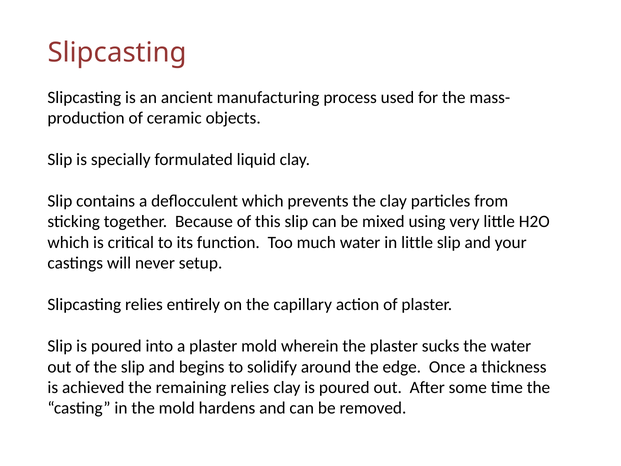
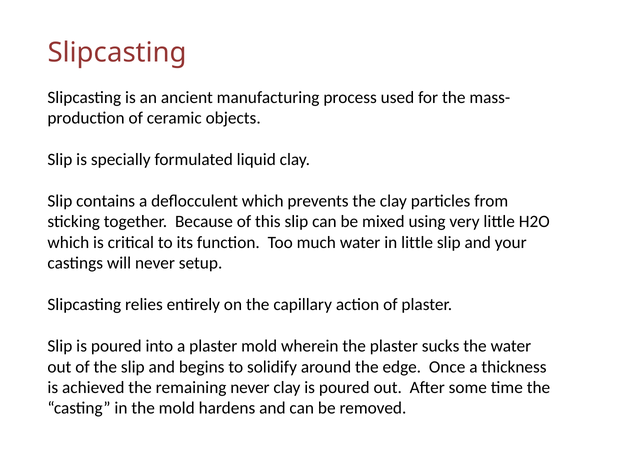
remaining relies: relies -> never (250, 387)
